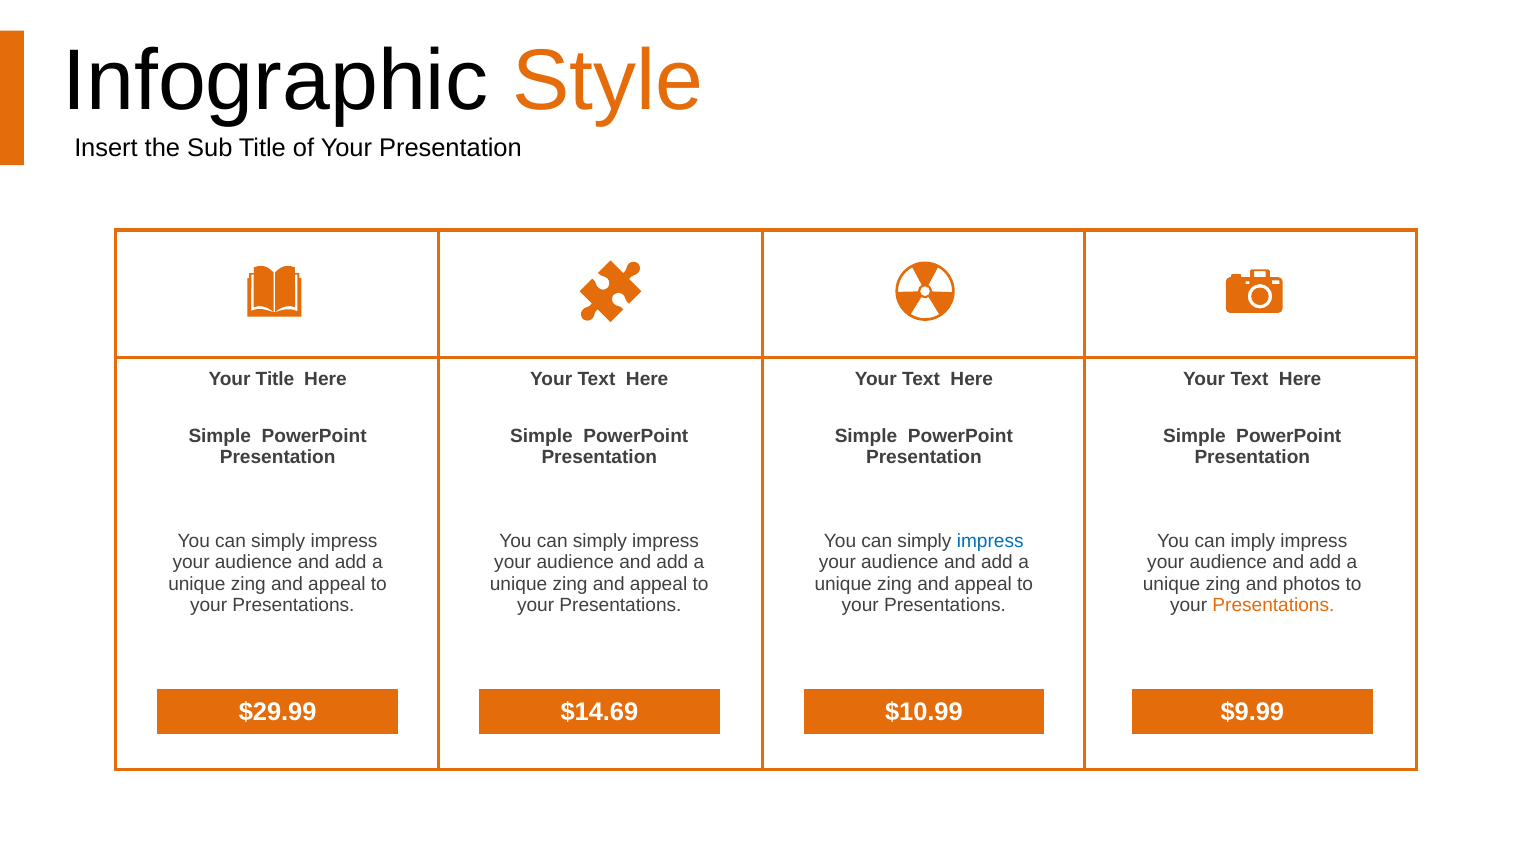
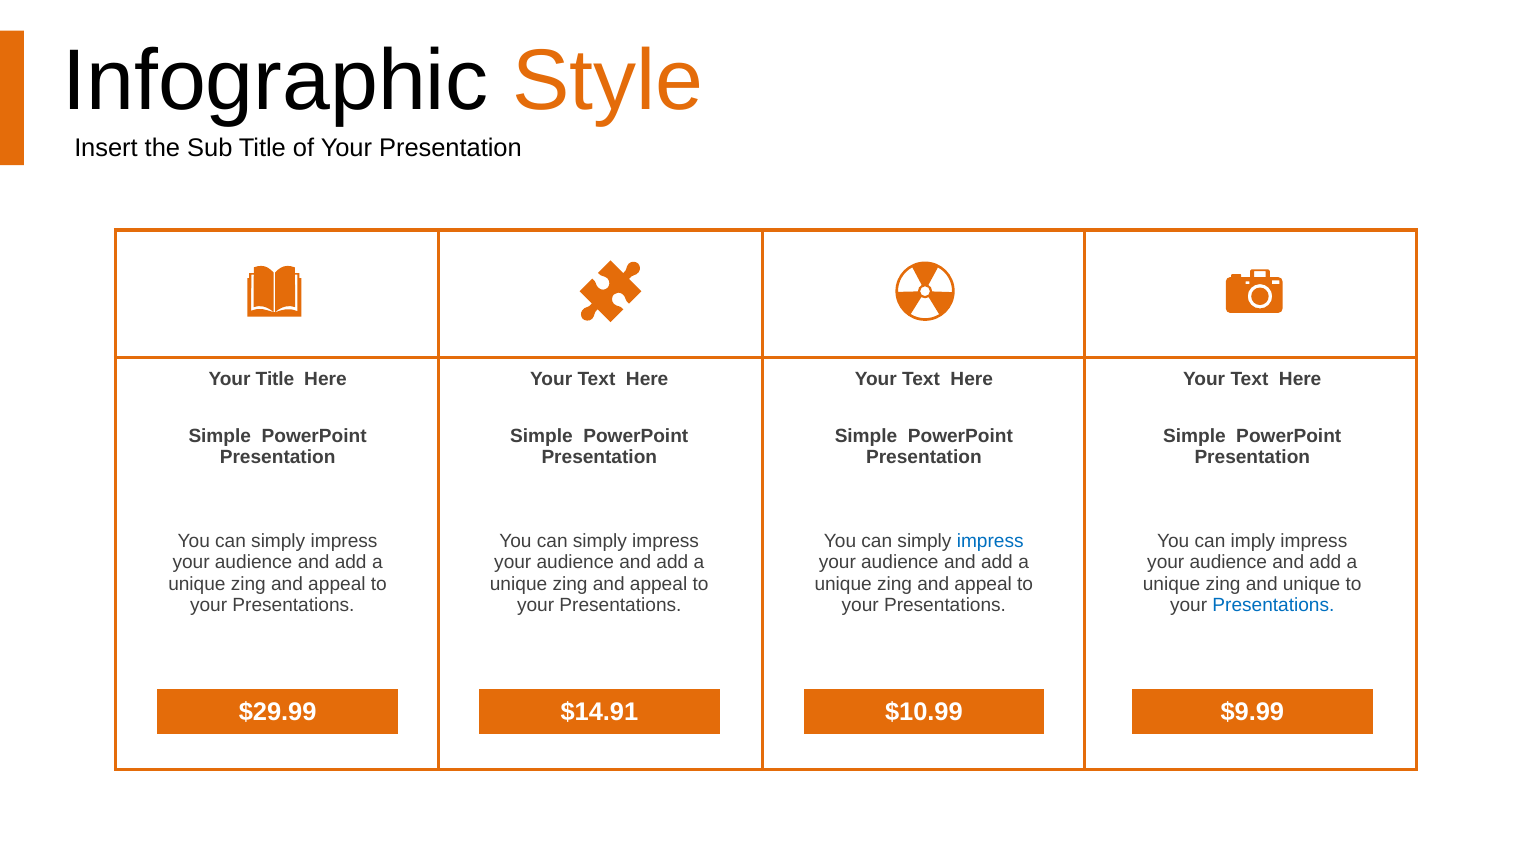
and photos: photos -> unique (1312, 584)
Presentations colour: orange -> blue (1273, 605)
$14.69: $14.69 -> $14.91 (599, 711)
